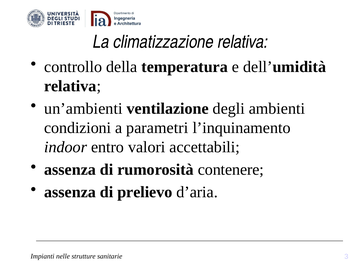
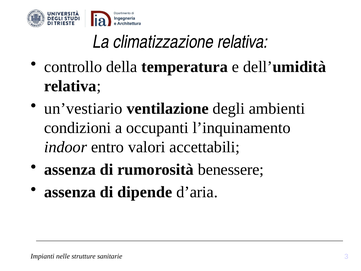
un’ambienti: un’ambienti -> un’vestiario (83, 108)
parametri: parametri -> occupanti (157, 128)
contenere: contenere -> benessere (231, 169)
prelievo: prelievo -> dipende (145, 192)
